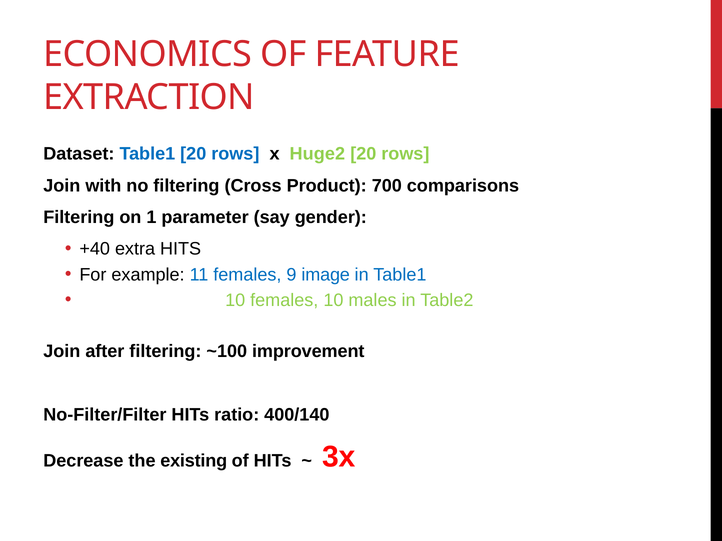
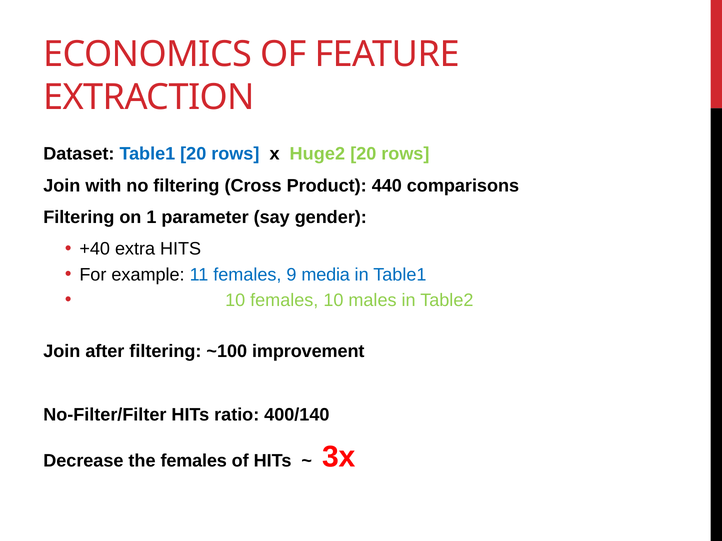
700: 700 -> 440 (387, 186)
image: image -> media (326, 275)
the existing: existing -> females (194, 461)
